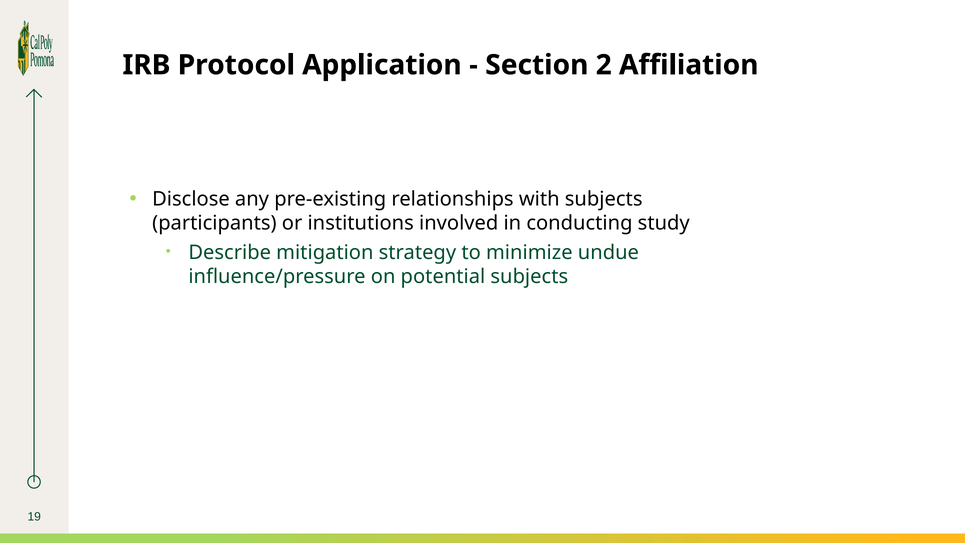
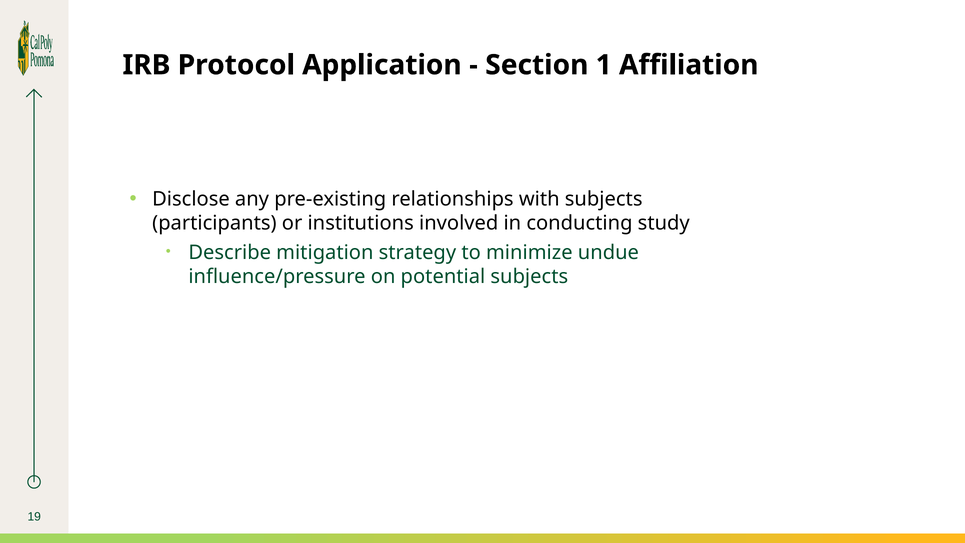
2: 2 -> 1 (604, 65)
